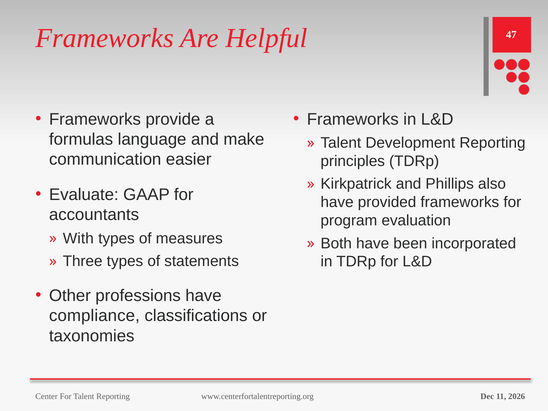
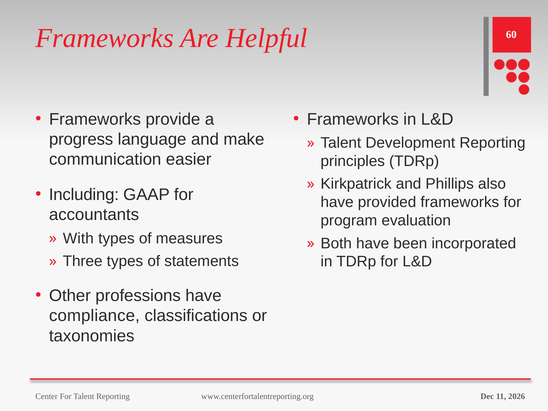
47: 47 -> 60 (511, 34)
formulas: formulas -> progress (81, 139)
Evaluate: Evaluate -> Including (84, 195)
